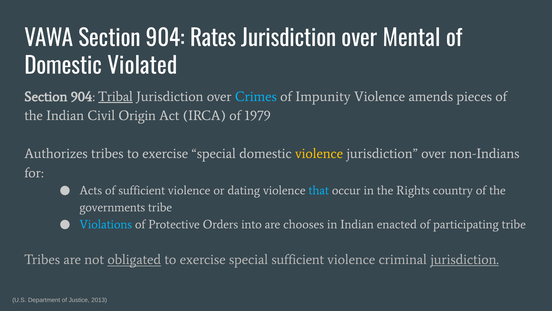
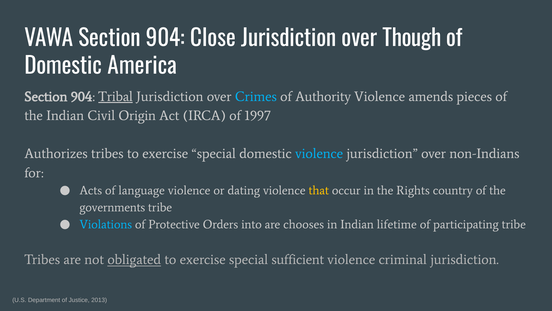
Rates: Rates -> Close (213, 39)
Mental: Mental -> Though (412, 39)
Violated: Violated -> America (142, 66)
Impunity: Impunity -> Authority (323, 96)
1979: 1979 -> 1997 (257, 115)
violence colour: yellow -> light blue (319, 154)
of sufficient: sufficient -> language (142, 190)
that colour: light blue -> yellow (319, 190)
enacted: enacted -> lifetime (397, 224)
jurisdiction underline: present -> none (465, 259)
